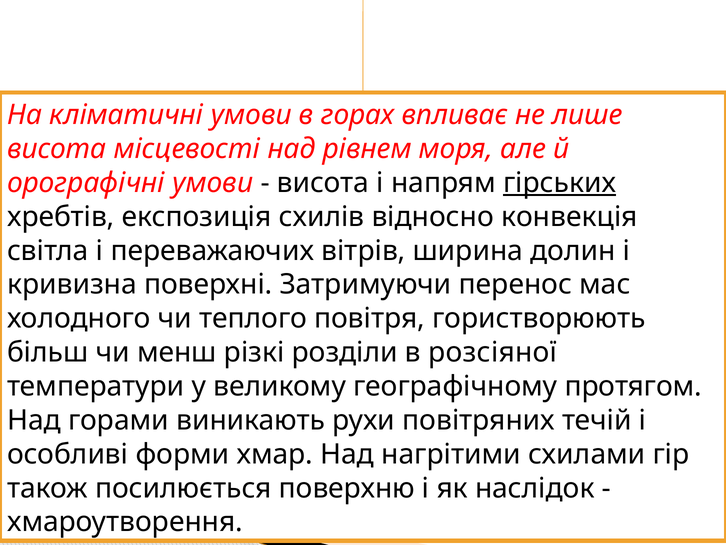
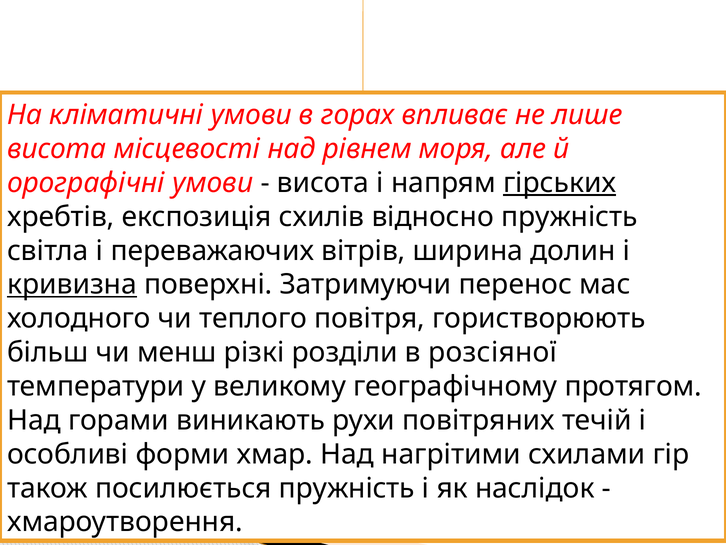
відносно конвекція: конвекція -> пружність (569, 217)
кривизна underline: none -> present (72, 284)
посилюється поверхню: поверхню -> пружність (347, 488)
